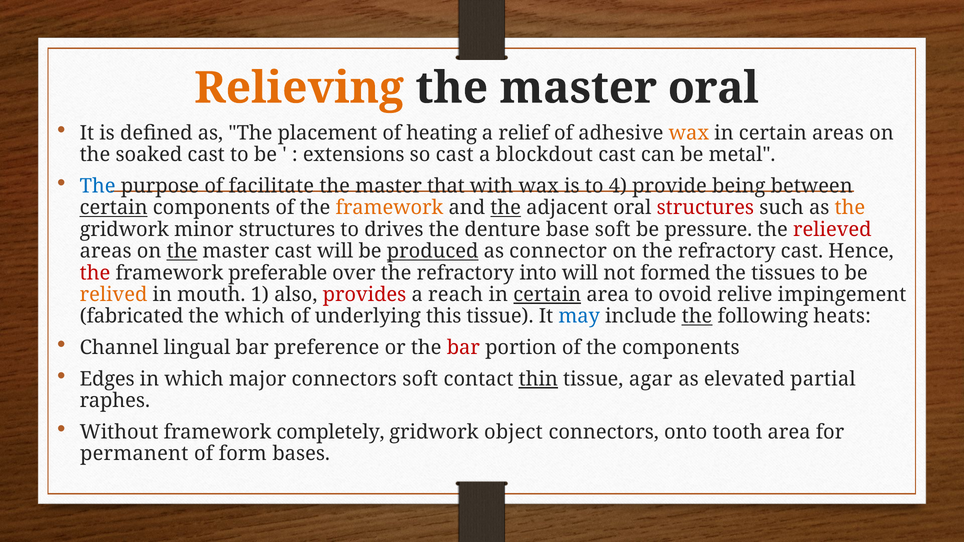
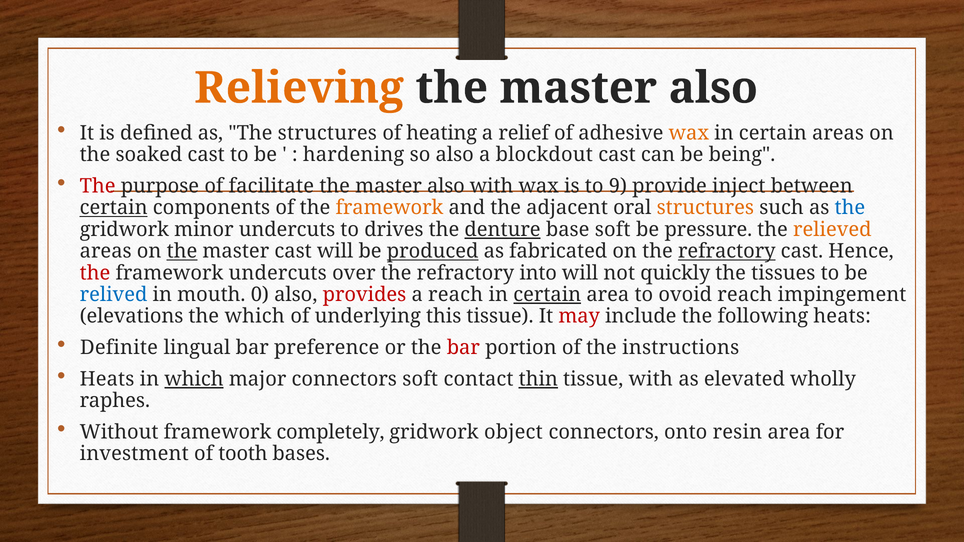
oral: oral -> also (713, 88)
The placement: placement -> structures (327, 133)
extensions: extensions -> hardening (354, 155)
so cast: cast -> also (455, 155)
metal: metal -> being (742, 155)
The colour: blue -> red (98, 186)
that: that -> also (446, 186)
4: 4 -> 9 (618, 186)
being: being -> inject (739, 186)
the underline: present -> none (506, 208)
structures colour: red -> orange (705, 208)
the colour: orange -> blue (850, 208)
minor structures: structures -> undercuts (287, 230)
denture underline: none -> present (503, 230)
relieved colour: red -> orange (832, 230)
connector: connector -> fabricated (558, 251)
refractory underline: none -> present (727, 251)
framework preferable: preferable -> undercuts (278, 273)
formed: formed -> quickly (675, 273)
relived colour: orange -> blue (114, 295)
1: 1 -> 0 (260, 295)
ovoid relive: relive -> reach (745, 295)
fabricated: fabricated -> elevations (132, 316)
may colour: blue -> red (579, 316)
the underline: present -> none (697, 316)
Channel: Channel -> Definite (119, 348)
the components: components -> instructions (681, 348)
Edges: Edges -> Heats (107, 379)
which underline: none -> present (194, 379)
tissue agar: agar -> with (651, 379)
partial: partial -> wholly (823, 379)
tooth: tooth -> resin (737, 432)
permanent: permanent -> investment (134, 454)
form: form -> tooth (243, 454)
